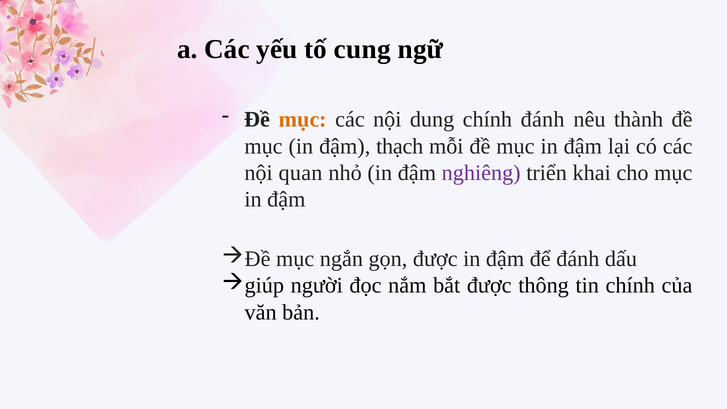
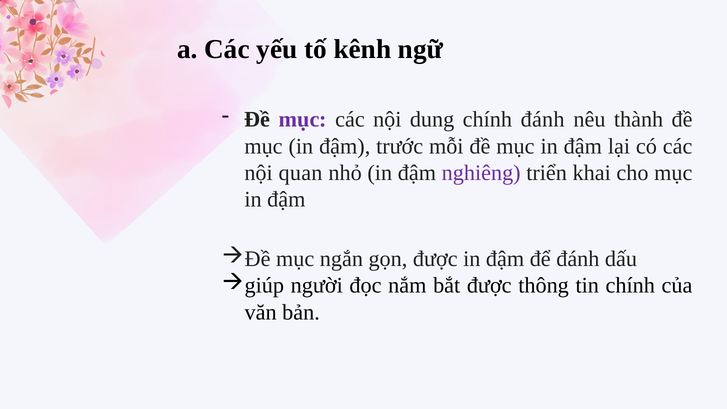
cung: cung -> kênh (362, 49)
mục colour: orange -> purple (303, 120)
thạch: thạch -> trước (400, 146)
